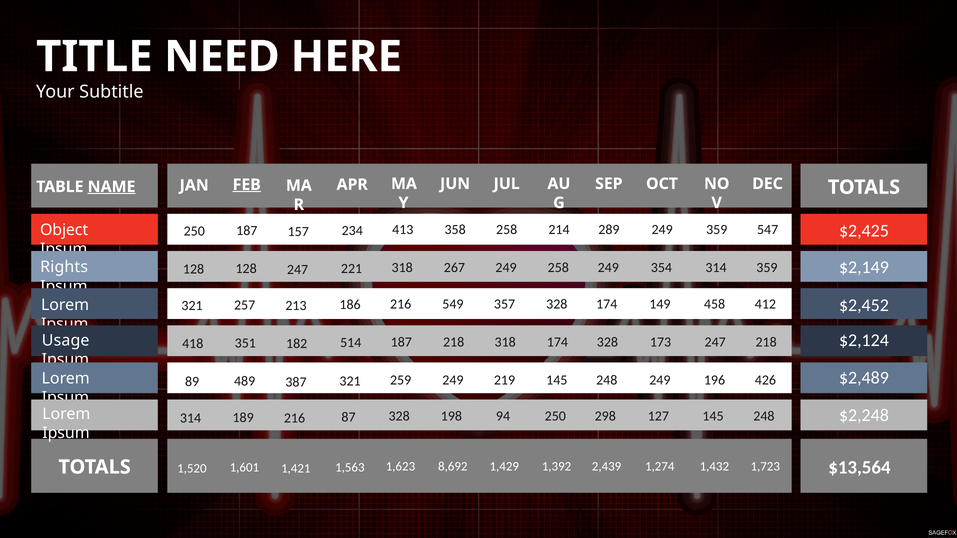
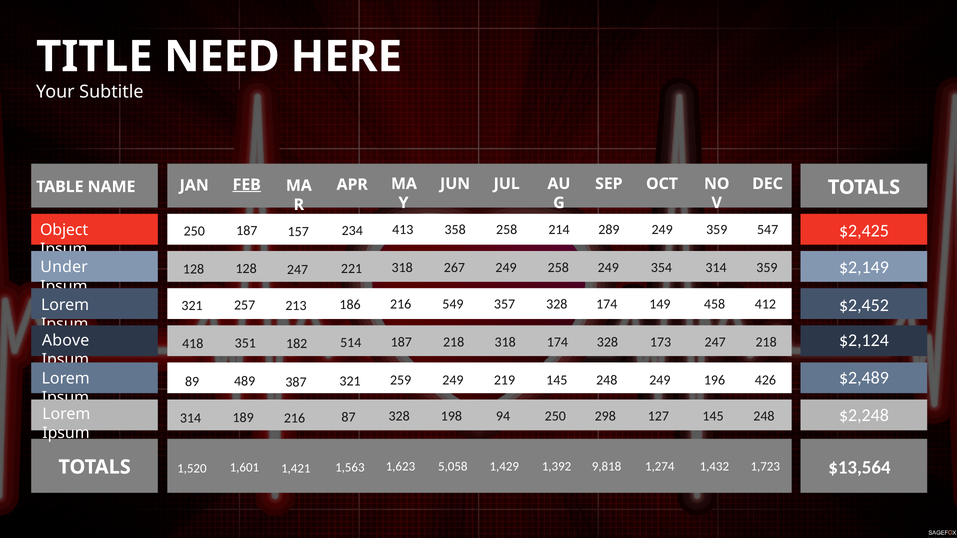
NAME underline: present -> none (112, 187)
Rights: Rights -> Under (64, 267)
Usage: Usage -> Above (66, 341)
8,692: 8,692 -> 5,058 (453, 467)
2,439: 2,439 -> 9,818 (607, 467)
